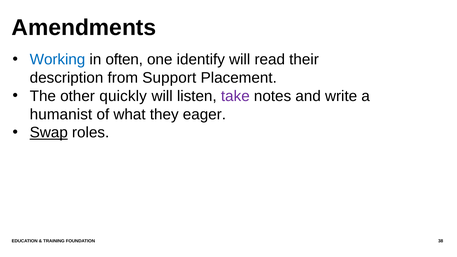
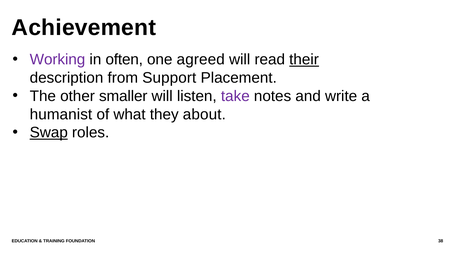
Amendments: Amendments -> Achievement (84, 28)
Working colour: blue -> purple (58, 60)
identify: identify -> agreed (201, 60)
their underline: none -> present (304, 60)
quickly: quickly -> smaller (123, 96)
eager: eager -> about (204, 114)
